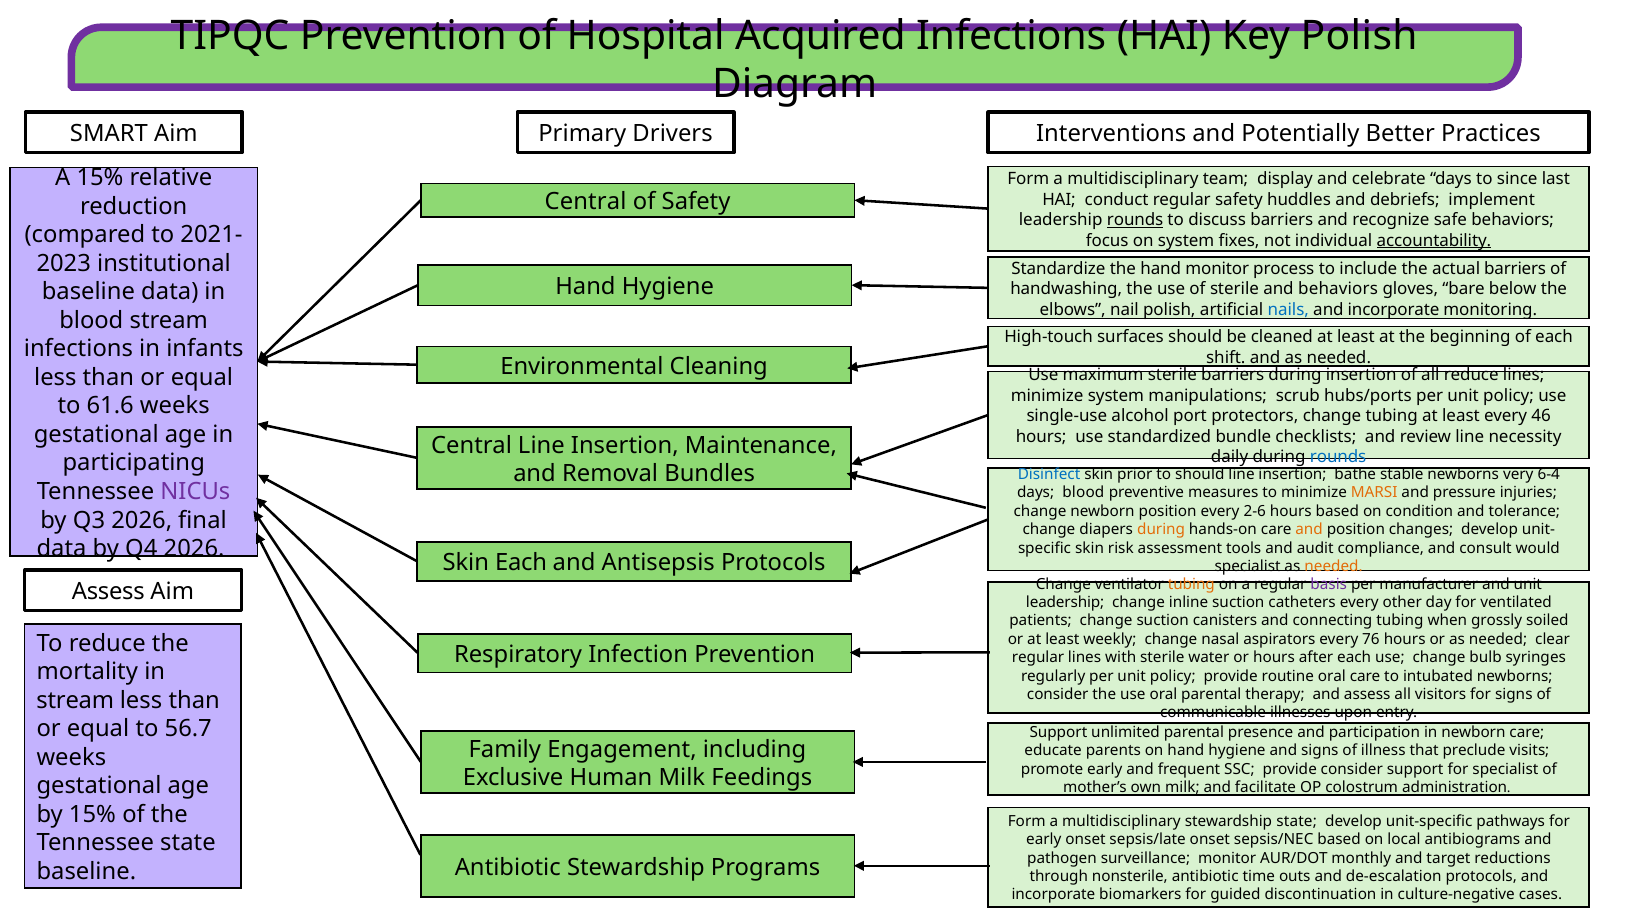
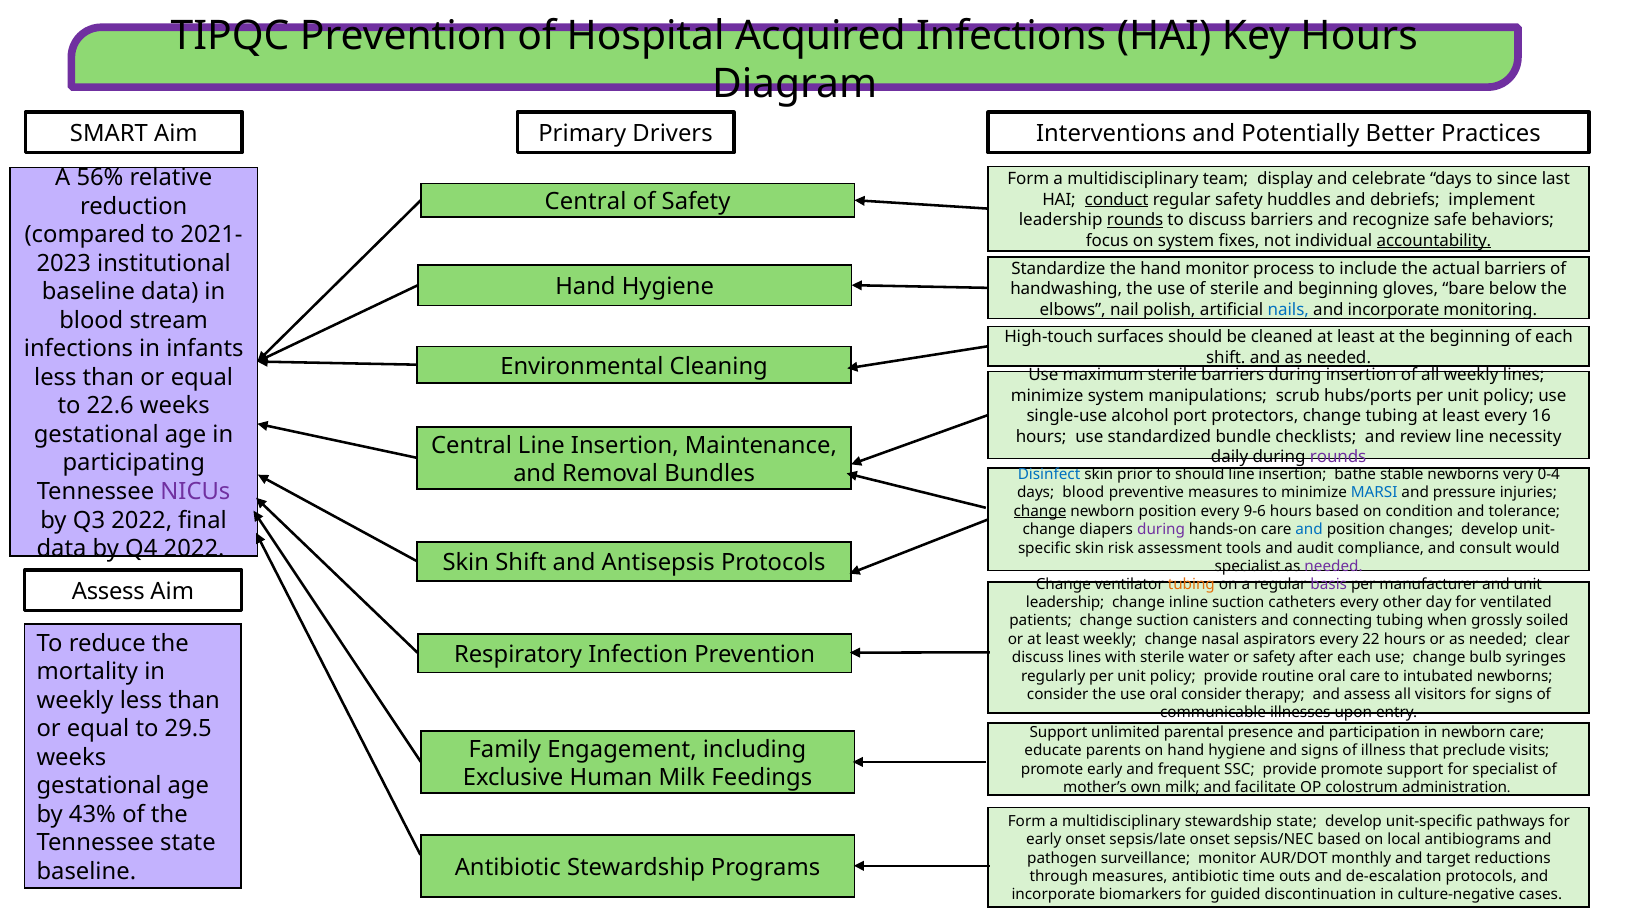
Key Polish: Polish -> Hours (1359, 36)
A 15%: 15% -> 56% (100, 178)
conduct underline: none -> present (1117, 200)
and behaviors: behaviors -> beginning (1338, 289)
all reduce: reduce -> weekly (1471, 375)
61.6: 61.6 -> 22.6 (110, 406)
46: 46 -> 16 (1541, 416)
rounds colour: blue -> purple (1338, 457)
6-4: 6-4 -> 0-4 (1549, 474)
MARSI colour: orange -> blue (1374, 493)
change underline: none -> present (1040, 511)
2-6: 2-6 -> 9-6 (1255, 511)
Q3 2026: 2026 -> 2022 (142, 520)
during colour: orange -> purple (1161, 530)
and colour: orange -> blue (1309, 530)
Q4 2026: 2026 -> 2022 (194, 549)
Skin Each: Each -> Shift (521, 563)
needed colour: orange -> purple (1334, 566)
76: 76 -> 22 (1371, 639)
regular: regular -> discuss (1038, 658)
or hours: hours -> safety (1274, 658)
oral parental: parental -> consider (1211, 694)
stream: stream -> weekly (75, 700)
56.7: 56.7 -> 29.5 (188, 729)
provide consider: consider -> promote (1352, 769)
by 15%: 15% -> 43% (92, 814)
through nonsterile: nonsterile -> measures (1130, 876)
